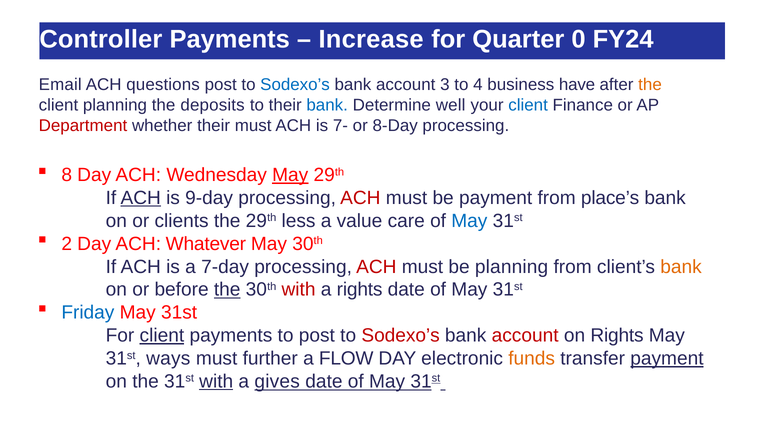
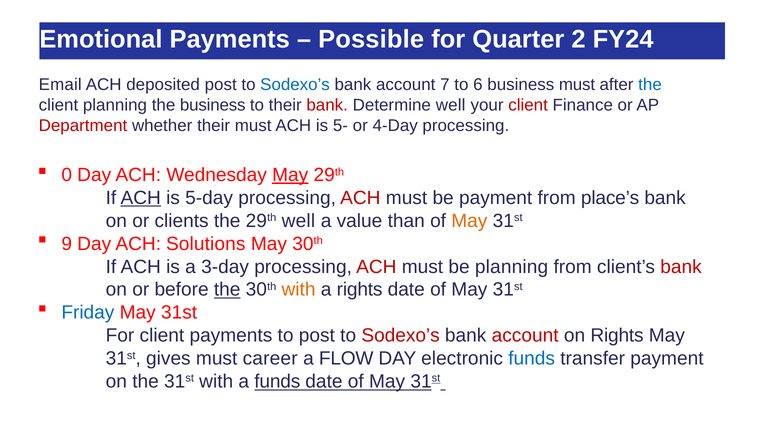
Controller: Controller -> Emotional (101, 39)
Increase: Increase -> Possible (371, 39)
0: 0 -> 2 (579, 39)
questions: questions -> deposited (163, 85)
3: 3 -> 7 (445, 85)
4: 4 -> 6 (478, 85)
business have: have -> must (577, 85)
the colour: orange -> blue (650, 85)
the deposits: deposits -> business (213, 105)
bank colour: blue -> red (327, 105)
client colour: blue -> red (528, 105)
7-: 7- -> 5- (340, 125)
8-Day: 8-Day -> 4-Day (395, 125)
8: 8 -> 0 (67, 175)
9-day: 9-day -> 5-day (209, 198)
29th less: less -> well (298, 221)
care: care -> than (406, 221)
May colour: blue -> orange (469, 221)
2: 2 -> 9 (67, 244)
Whatever: Whatever -> Solutions (206, 244)
7-day: 7-day -> 3-day (225, 267)
bank colour: orange -> red (681, 267)
with colour: red -> orange (299, 290)
client underline: present -> none (162, 335)
ways: ways -> gives (168, 358)
further: further -> career (270, 358)
funds colour: orange -> blue (532, 358)
payment underline: present -> none (667, 358)
with underline: present -> none (216, 381)
a gives: gives -> funds (277, 381)
